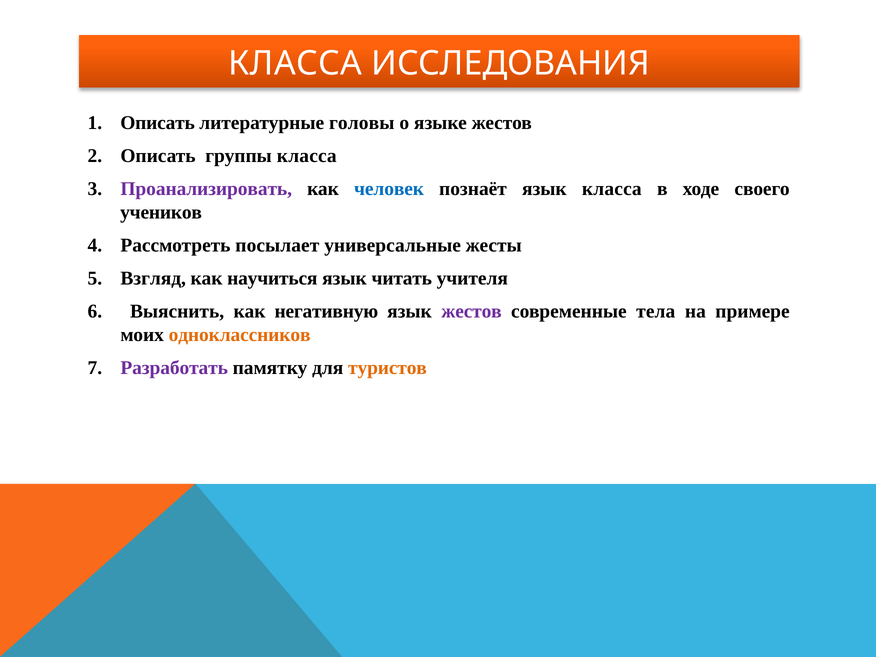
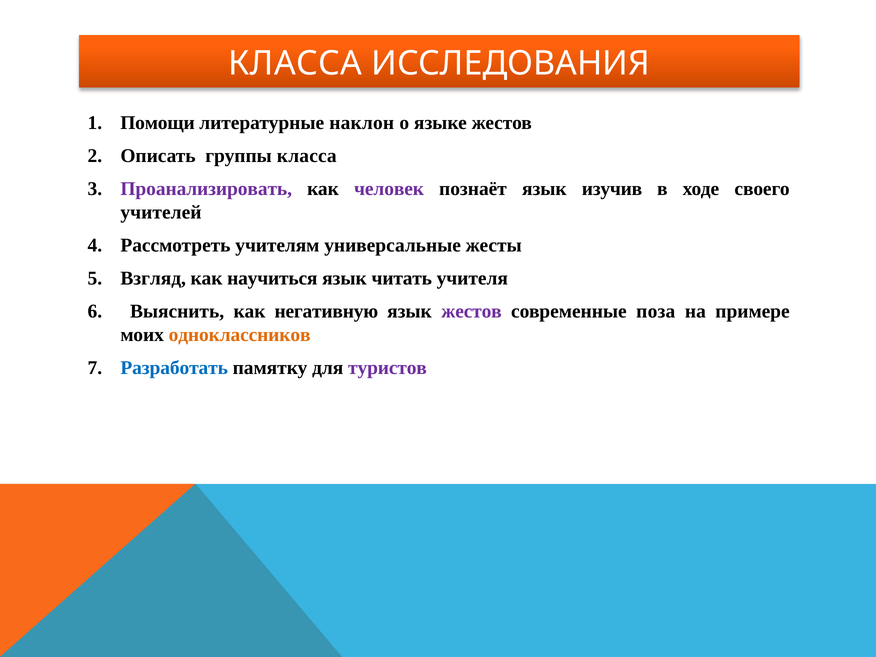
Описать: Описать -> Помощи (158, 123)
головы: головы -> наклон (362, 123)
человек colour: blue -> purple (389, 189)
язык класса: класса -> изучив (612, 189)
учеников: учеников -> учителей (161, 212)
посылает: посылает -> учителям (277, 245)
тела: тела -> поза (656, 312)
Разработать colour: purple -> blue (174, 368)
туристов colour: orange -> purple (387, 368)
